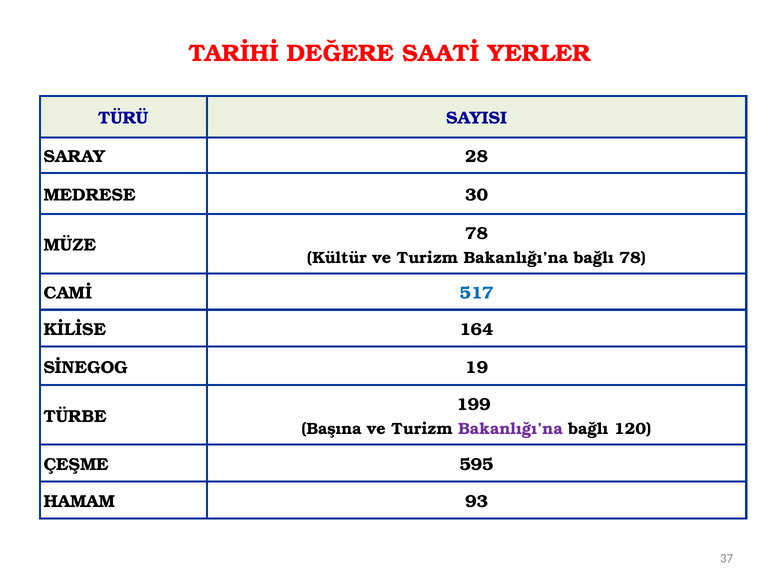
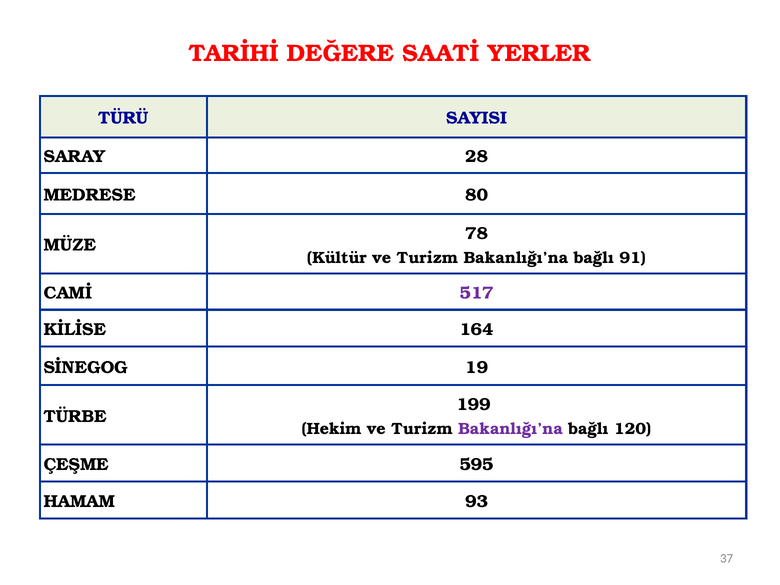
30: 30 -> 80 (477, 195)
bağlı 78: 78 -> 91 (633, 258)
517 colour: blue -> purple (477, 293)
Başına: Başına -> Hekim (332, 429)
